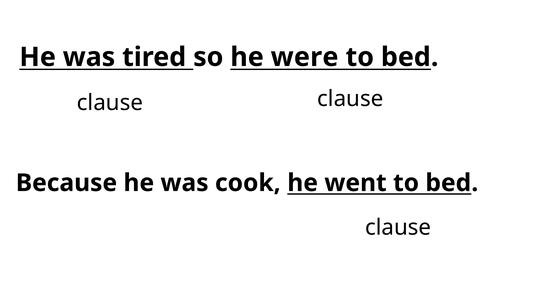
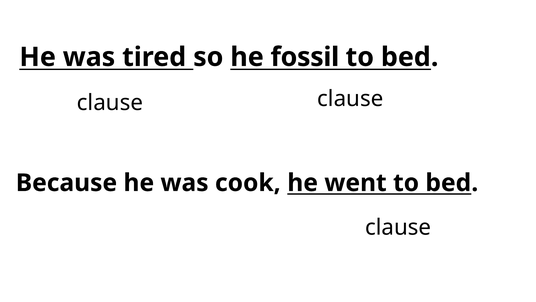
were: were -> fossil (305, 57)
